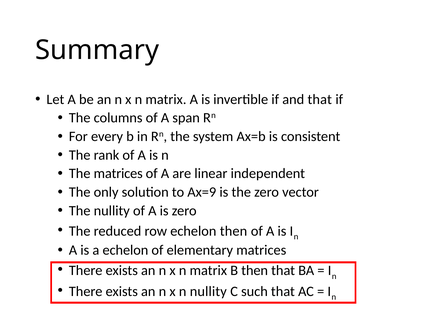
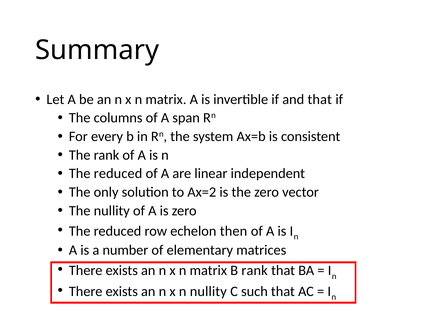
matrices: matrices -> reduced (118, 174)
Ax=9: Ax=9 -> Ax=2 (202, 192)
a echelon: echelon -> number (125, 250)
B then: then -> rank (255, 271)
